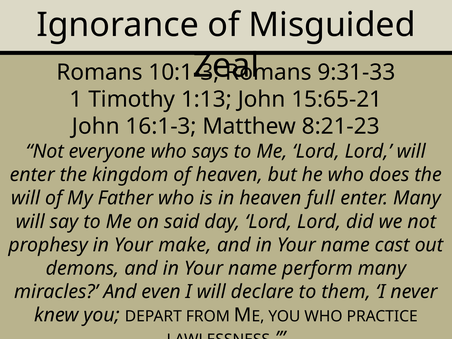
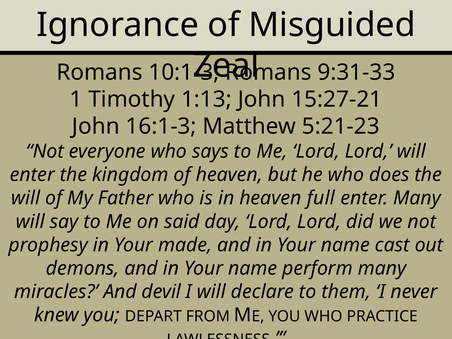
15:65-21: 15:65-21 -> 15:27-21 (337, 99)
8:21-23: 8:21-23 -> 5:21-23 (341, 126)
make: make -> made (185, 245)
even: even -> devil (161, 292)
